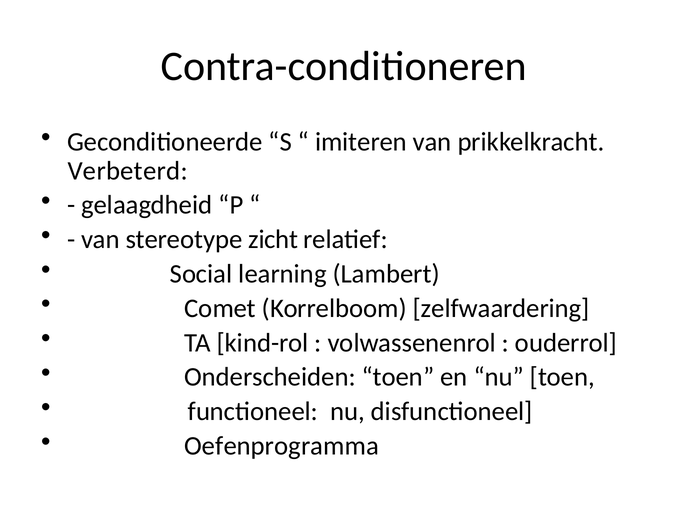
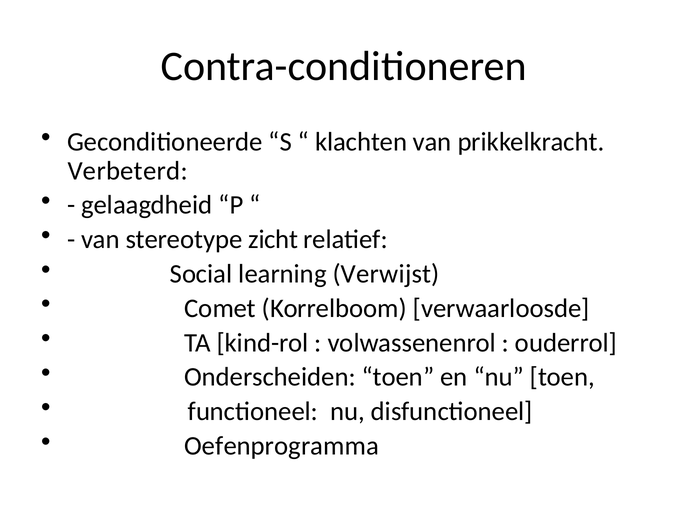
imiteren: imiteren -> klachten (361, 142)
Lambert: Lambert -> Verwijst (386, 274)
zelfwaardering: zelfwaardering -> verwaarloosde (501, 308)
